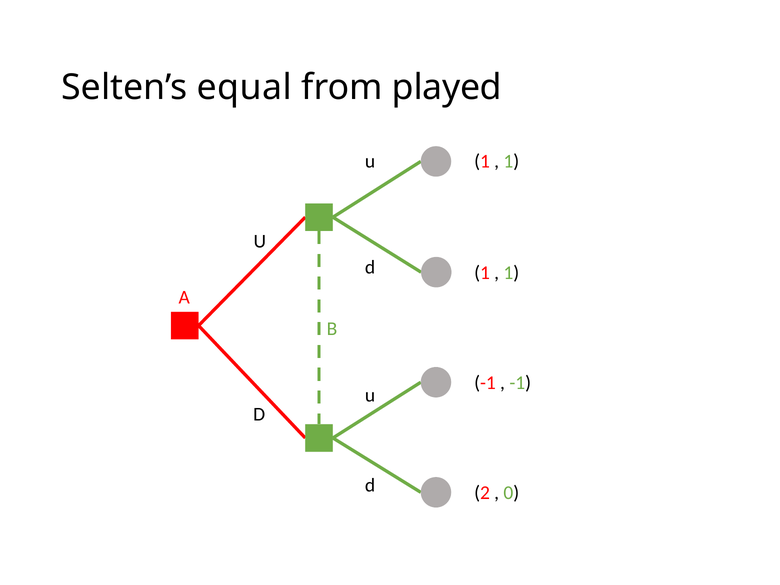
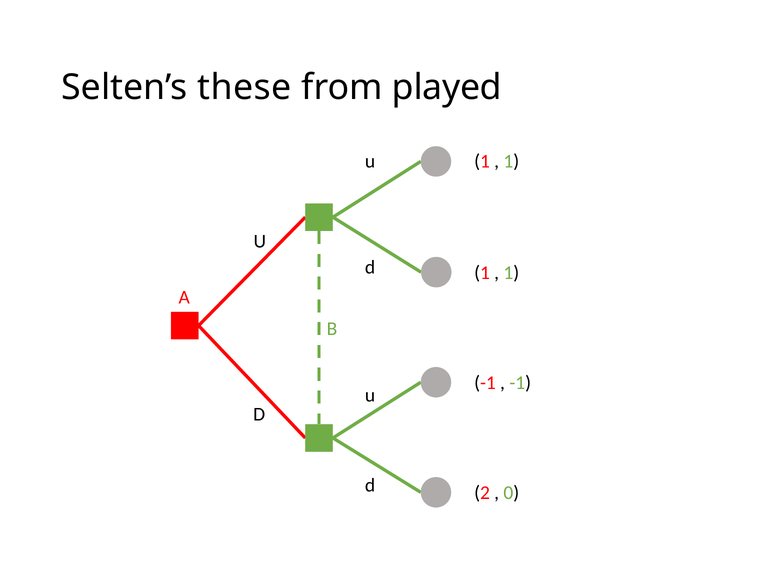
equal: equal -> these (244, 87)
